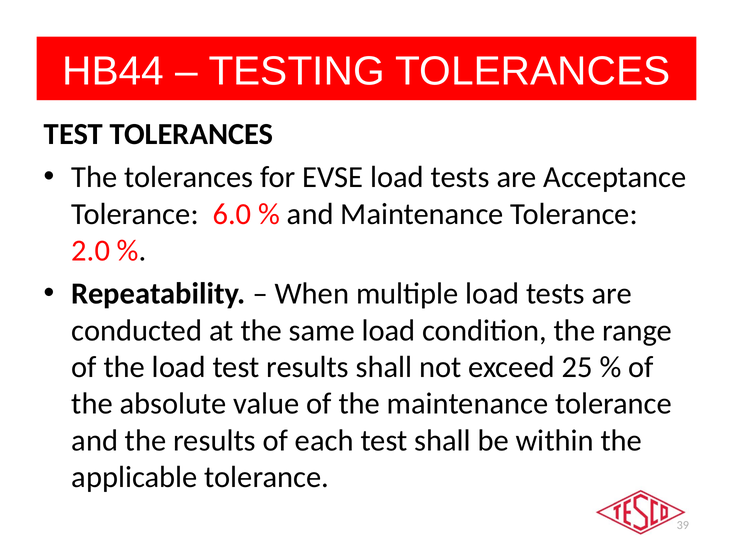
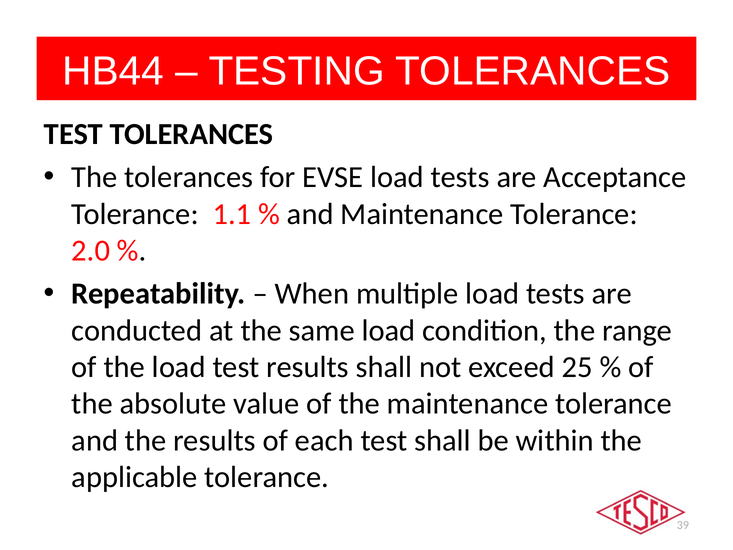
6.0: 6.0 -> 1.1 (232, 214)
